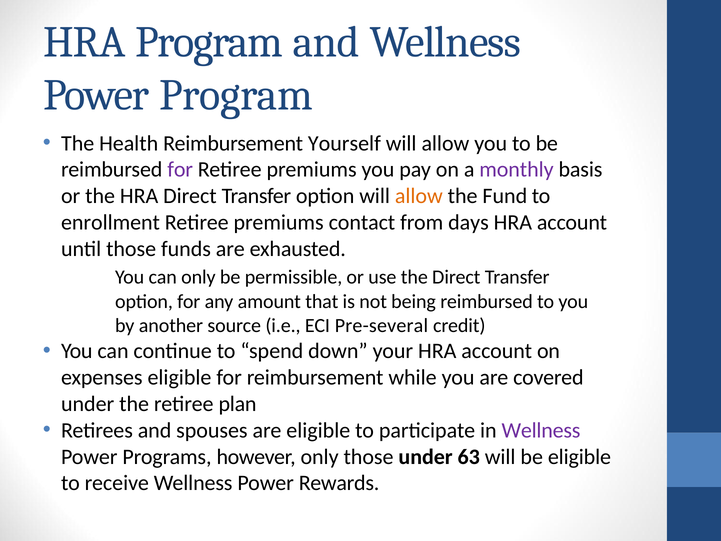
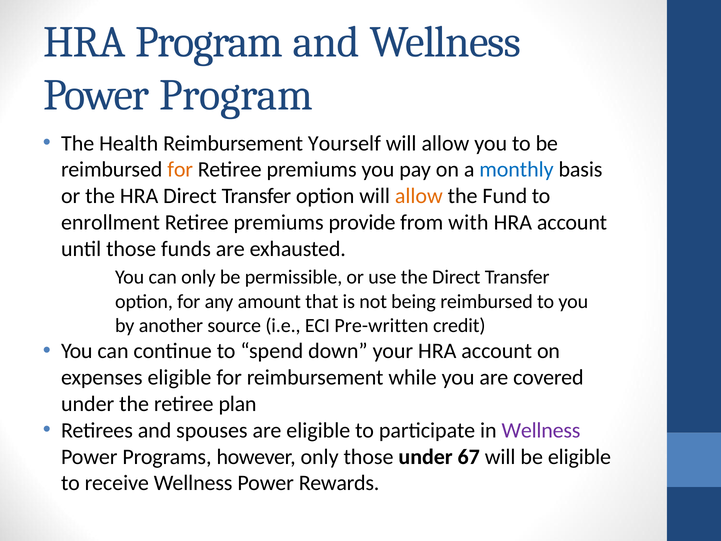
for colour: purple -> orange (180, 170)
monthly colour: purple -> blue (516, 170)
contact: contact -> provide (362, 222)
days: days -> with (468, 222)
Pre-several: Pre-several -> Pre-written (381, 325)
63: 63 -> 67 (469, 457)
